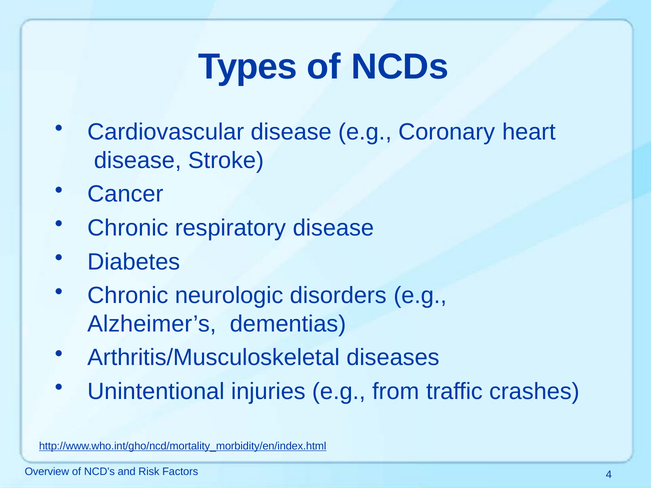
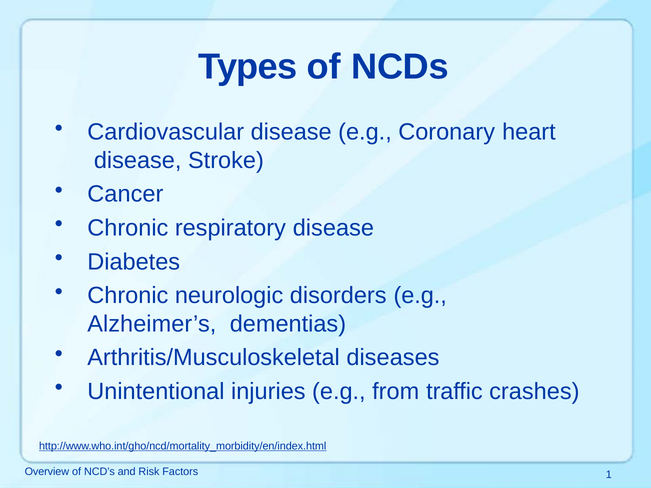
4: 4 -> 1 (609, 475)
